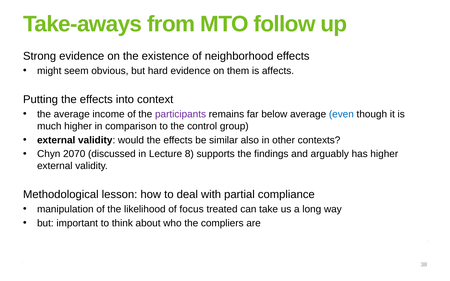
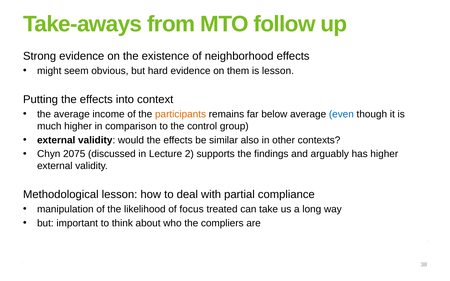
is affects: affects -> lesson (278, 71)
participants colour: purple -> orange (181, 114)
2070: 2070 -> 2075 (74, 154)
8: 8 -> 2 (189, 154)
